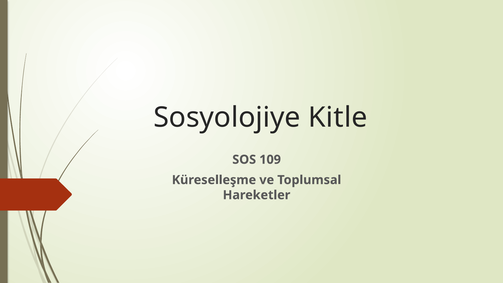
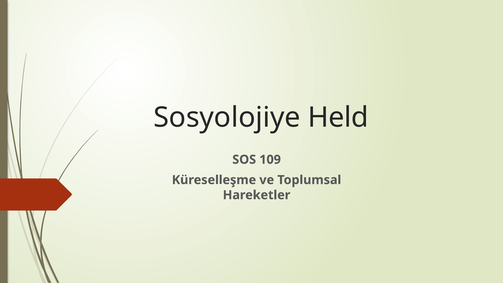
Kitle: Kitle -> Held (338, 118)
